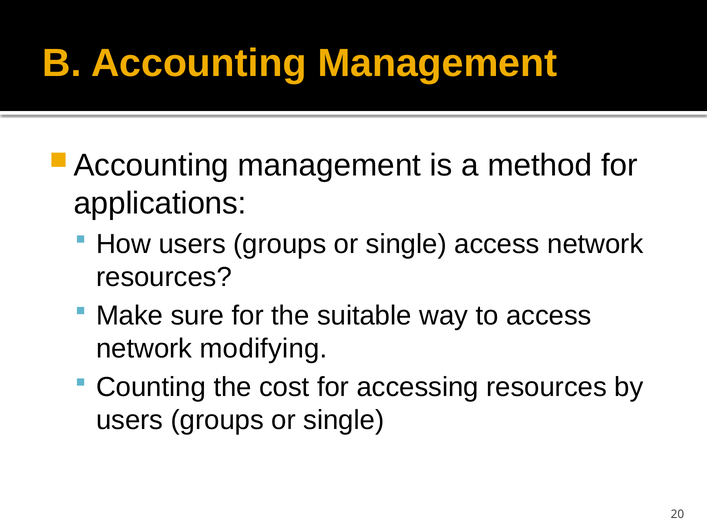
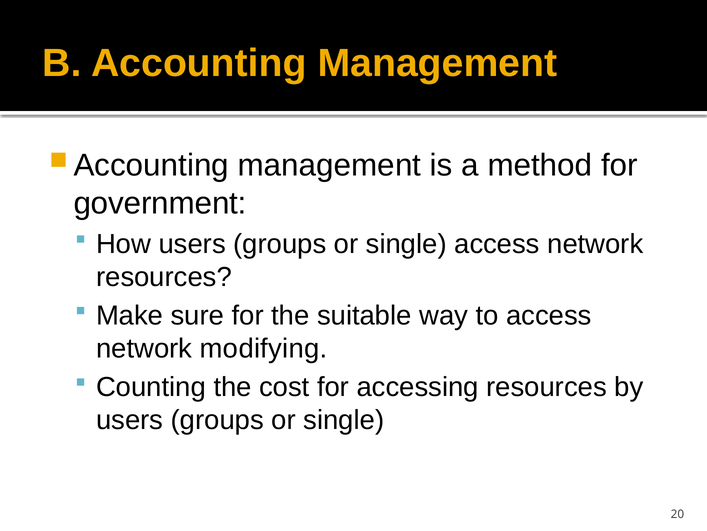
applications: applications -> government (160, 203)
